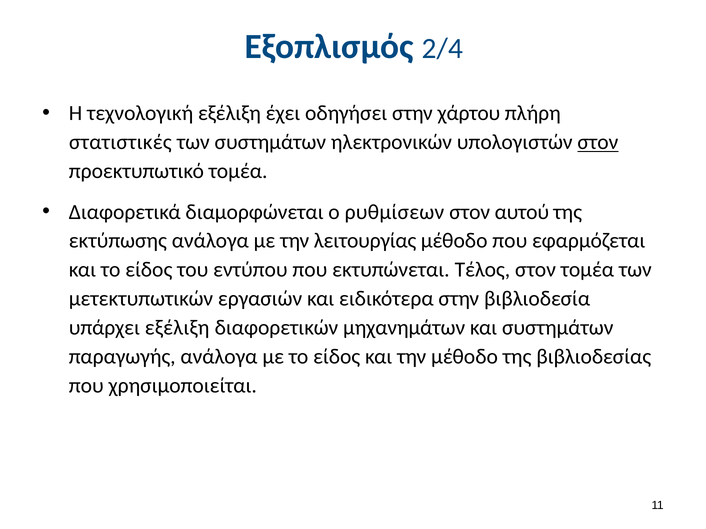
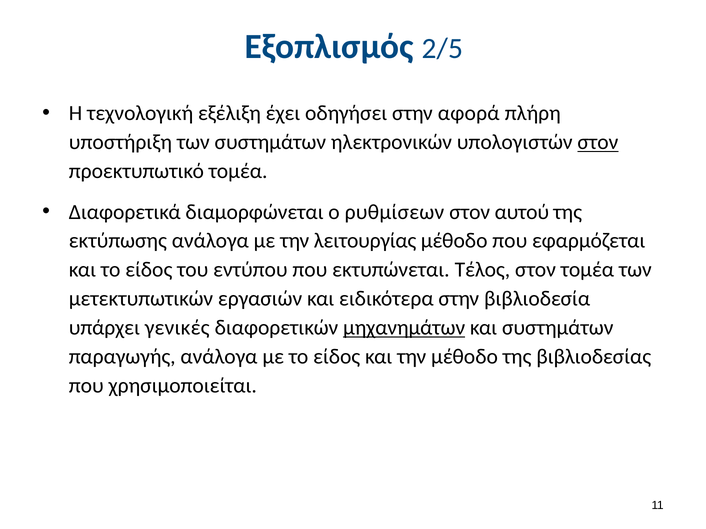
2/4: 2/4 -> 2/5 (442, 48)
χάρτου: χάρτου -> αφορά (469, 113)
στατιστικές: στατιστικές -> υποστήριξη (120, 142)
υπάρχει εξέλιξη: εξέλιξη -> γενικές (177, 328)
μηχανημάτων underline: none -> present (404, 328)
